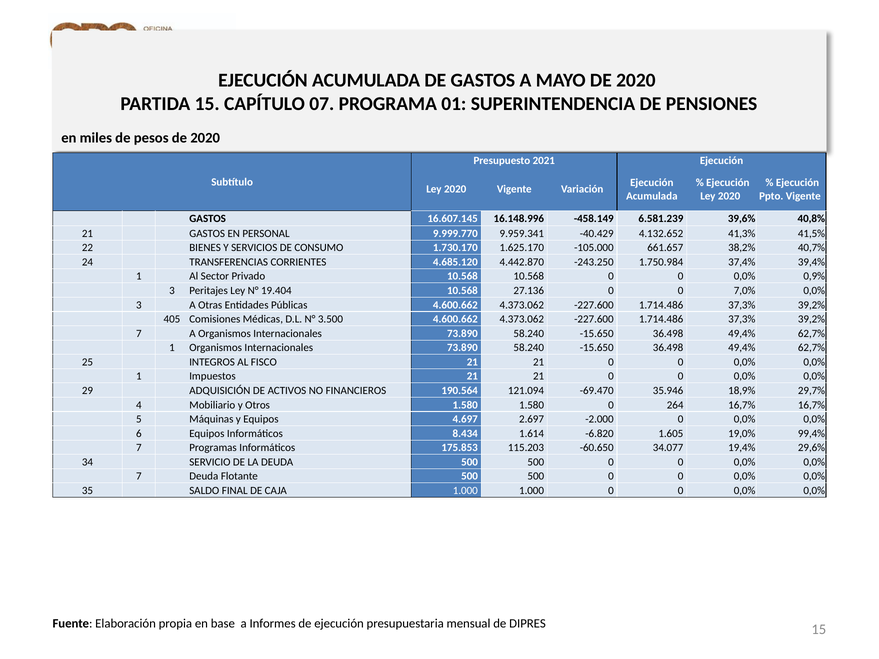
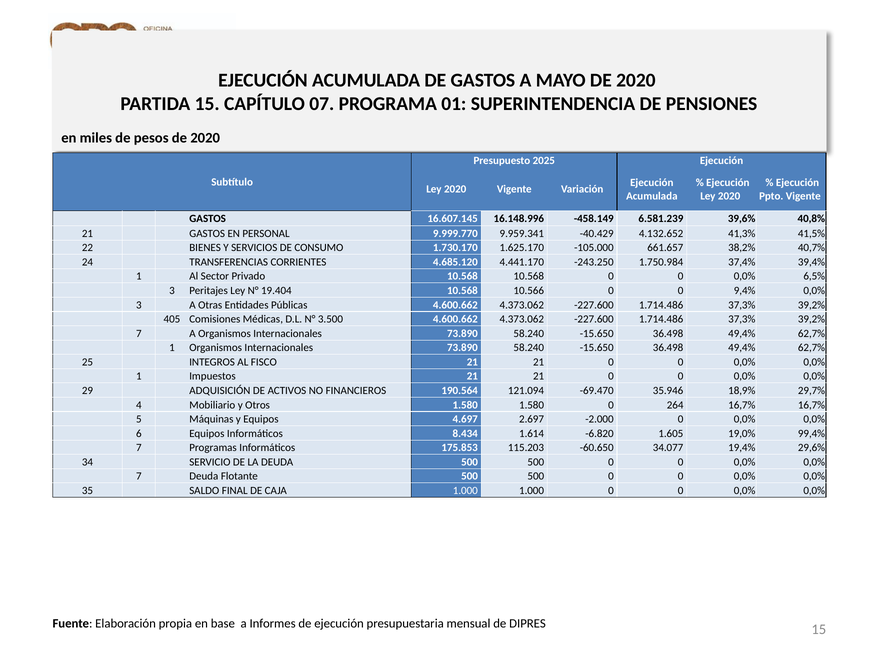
2021: 2021 -> 2025 (544, 160)
4.442.870: 4.442.870 -> 4.441.170 (522, 262)
0,9%: 0,9% -> 6,5% (814, 276)
27.136: 27.136 -> 10.566 (529, 291)
7,0%: 7,0% -> 9,4% (745, 291)
